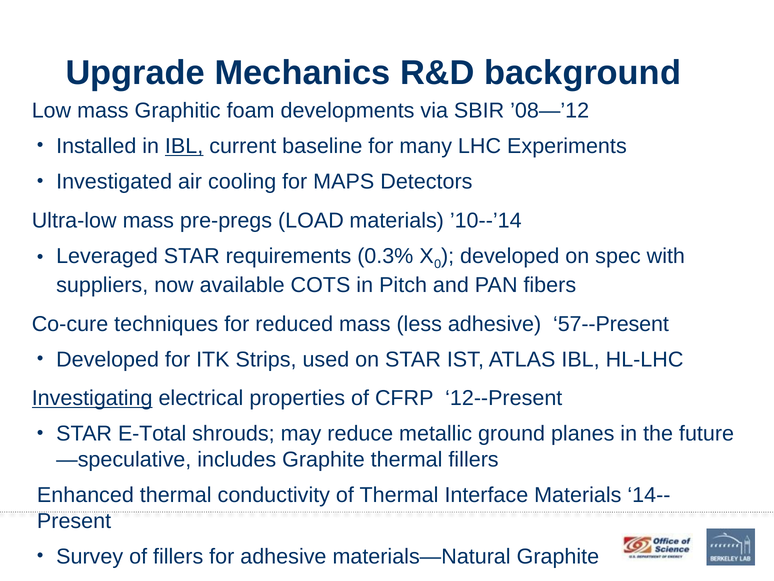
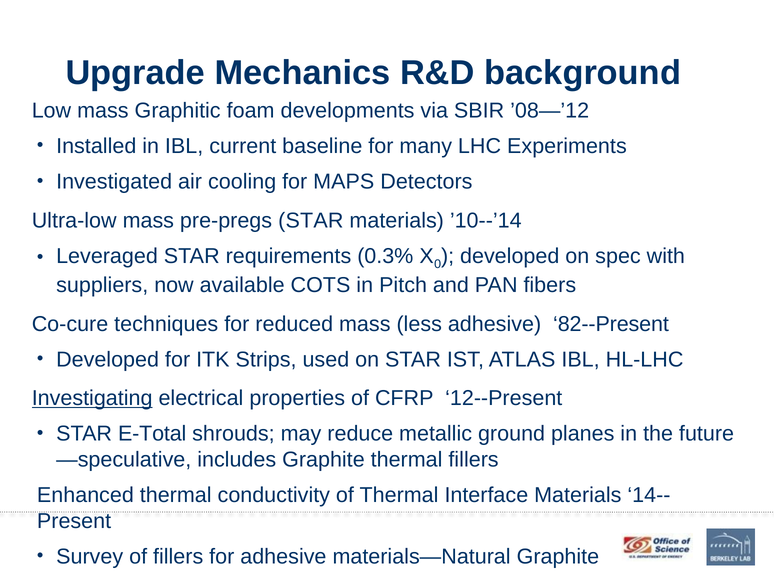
IBL underline: present -> none (184, 146)
pre-pregs LOAD: LOAD -> STAR (311, 220)
57--Present: 57--Present -> 82--Present (611, 324)
